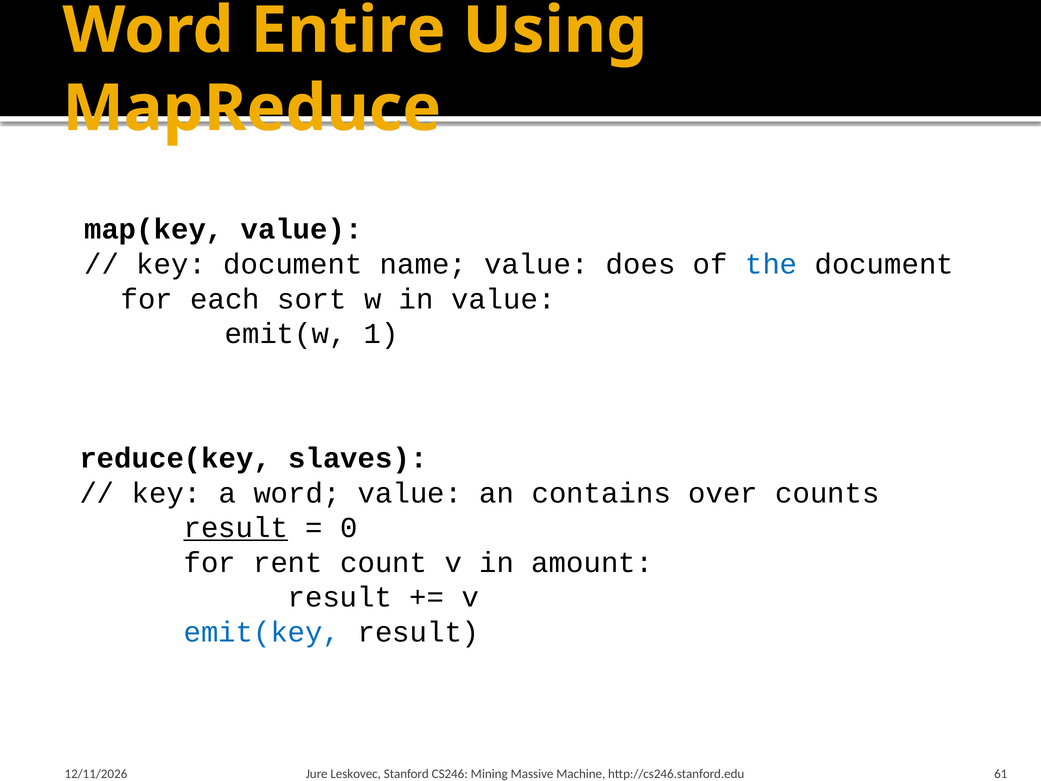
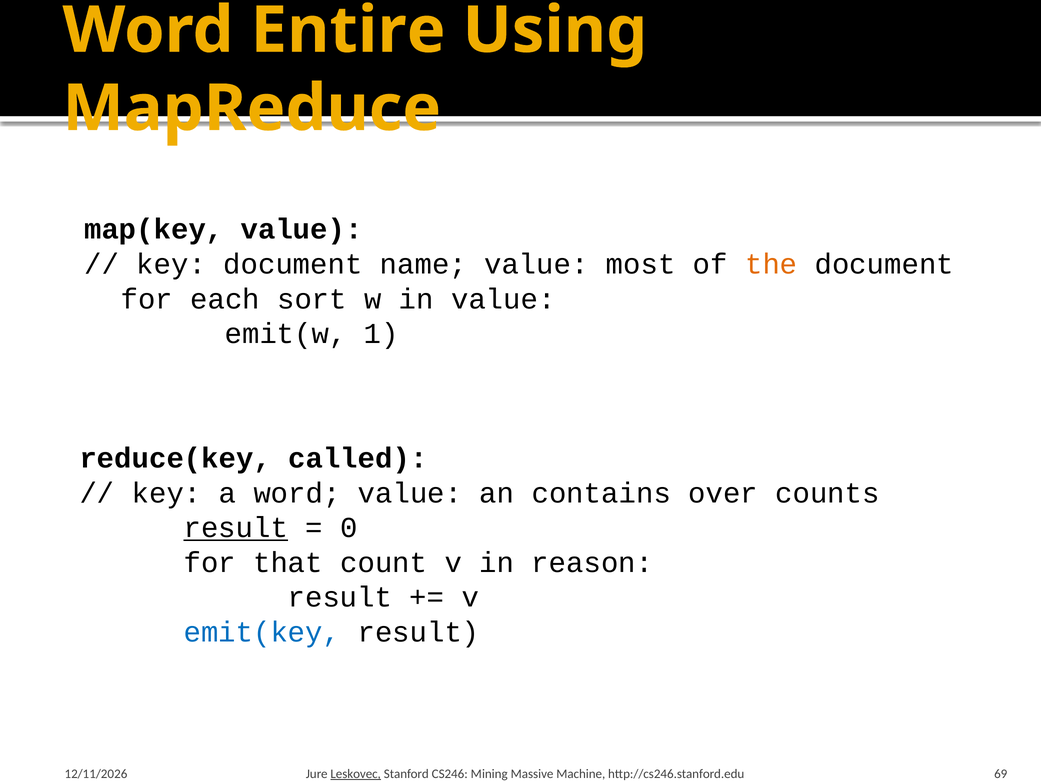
does: does -> most (641, 264)
the colour: blue -> orange (771, 264)
slaves: slaves -> called (358, 458)
rent: rent -> that (288, 562)
amount: amount -> reason (592, 562)
Leskovec underline: none -> present (356, 774)
61: 61 -> 69 (1001, 774)
